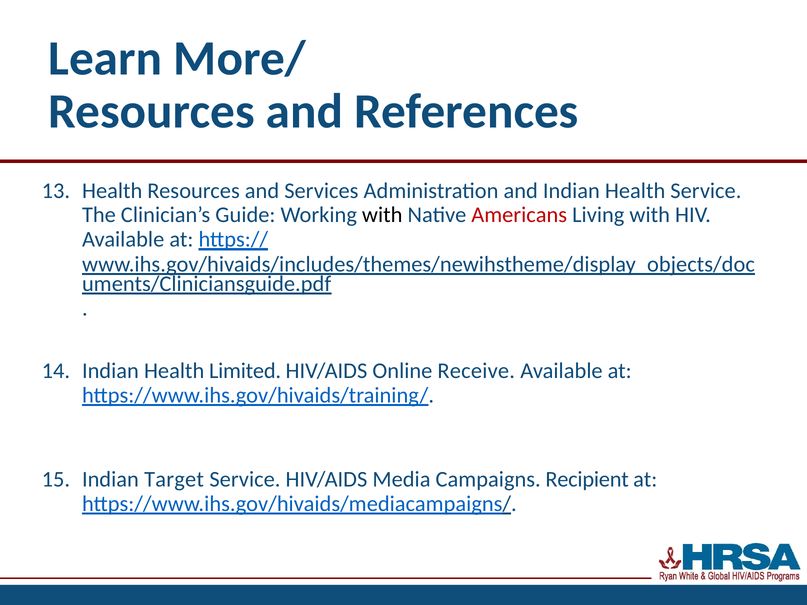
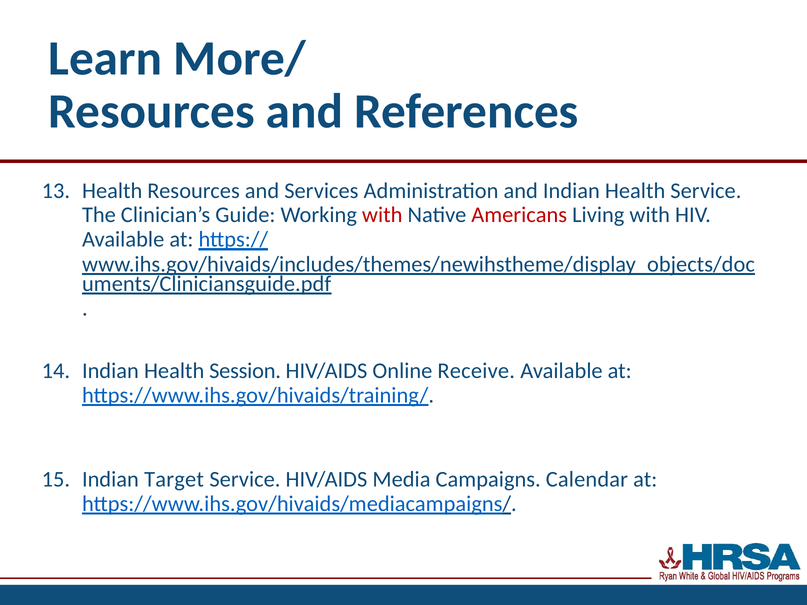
with colour: black -> red (382, 215)
Limited: Limited -> Session (245, 371)
Recipient: Recipient -> Calendar (587, 479)
